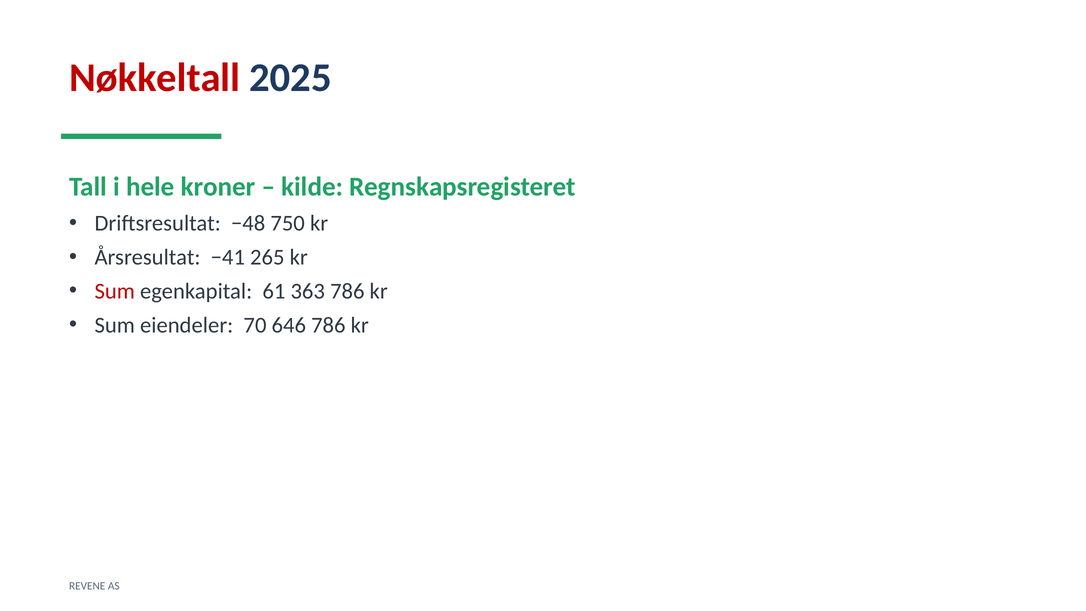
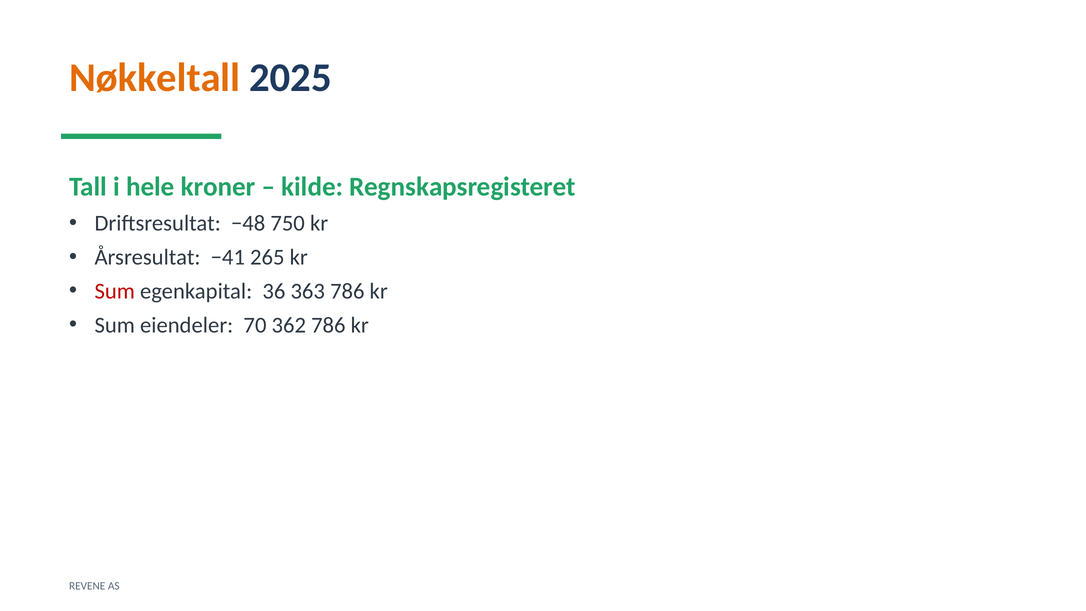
Nøkkeltall colour: red -> orange (155, 78)
61: 61 -> 36 (274, 291)
646: 646 -> 362 (289, 325)
